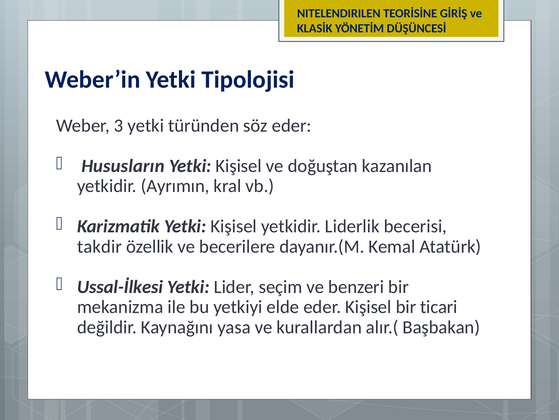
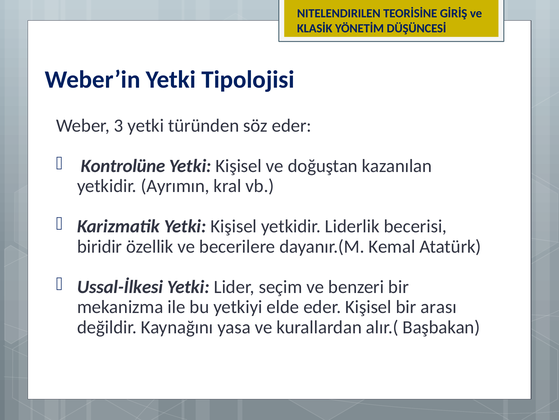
Hususların: Hususların -> Kontrolüne (123, 166)
takdir: takdir -> biridir (100, 246)
ticari: ticari -> arası (439, 307)
